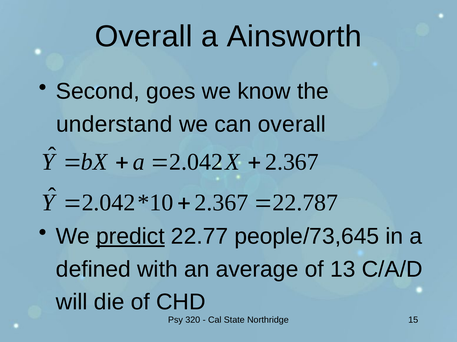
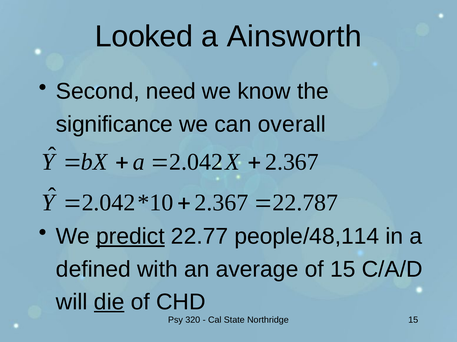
Overall: Overall -> Looked (144, 36)
goes: goes -> need (171, 92)
understand: understand -> significance (114, 125)
people/73,645: people/73,645 -> people/48,114 (307, 237)
of 13: 13 -> 15 (343, 270)
die underline: none -> present (109, 303)
